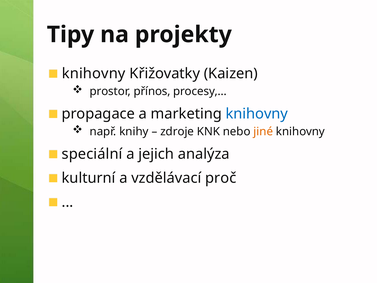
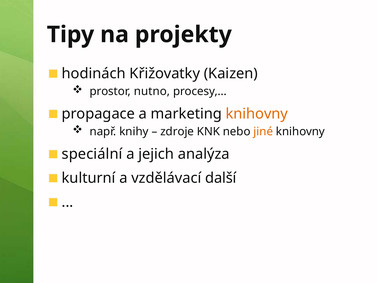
knihovny: knihovny -> hodinách (94, 73)
přínos: přínos -> nutno (152, 91)
knihovny colour: blue -> orange (257, 114)
proč: proč -> další (221, 178)
